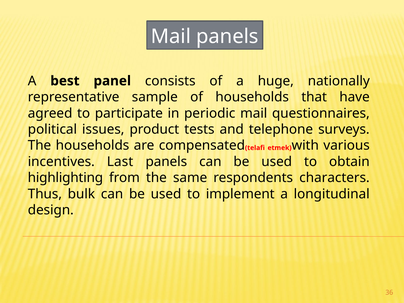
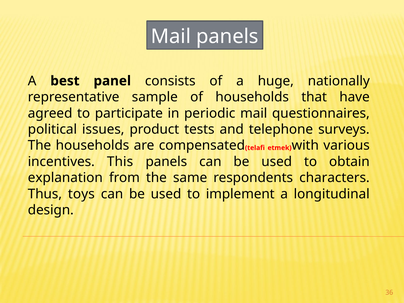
Last: Last -> This (120, 162)
highlighting: highlighting -> explanation (65, 178)
bulk: bulk -> toys (81, 194)
